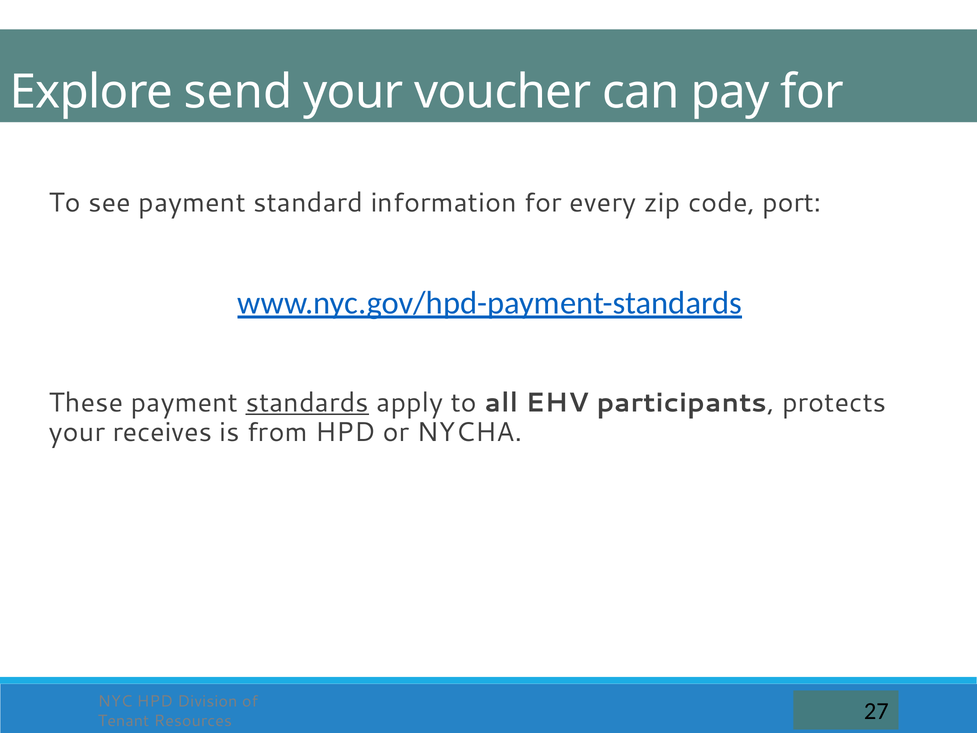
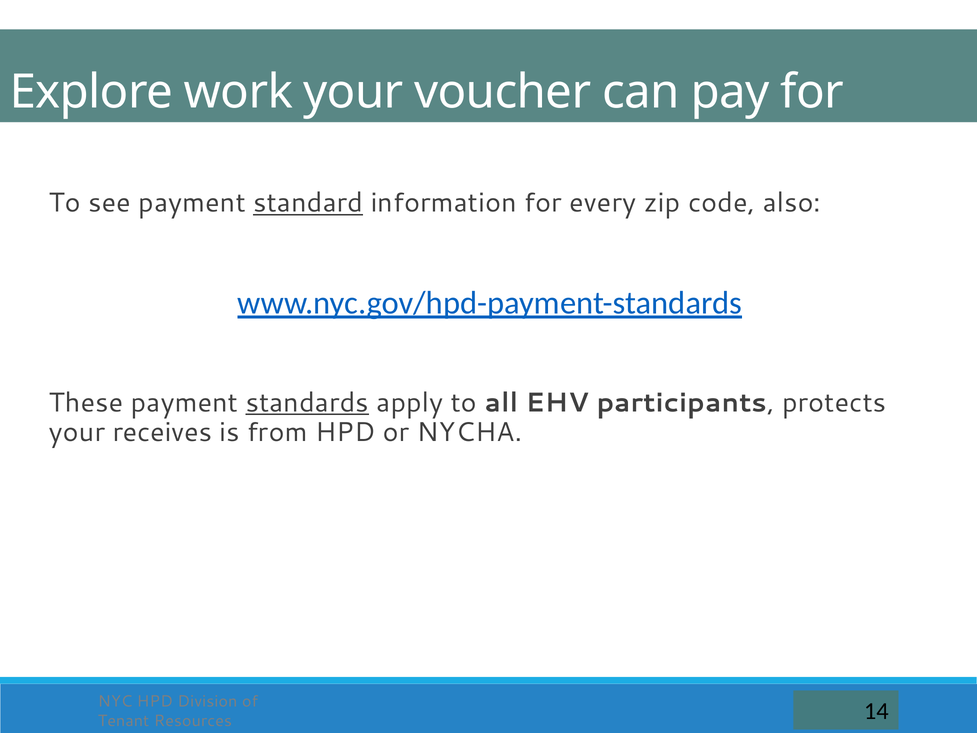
send: send -> work (238, 92)
standard underline: none -> present (308, 203)
port: port -> also (792, 203)
27: 27 -> 14 (876, 711)
